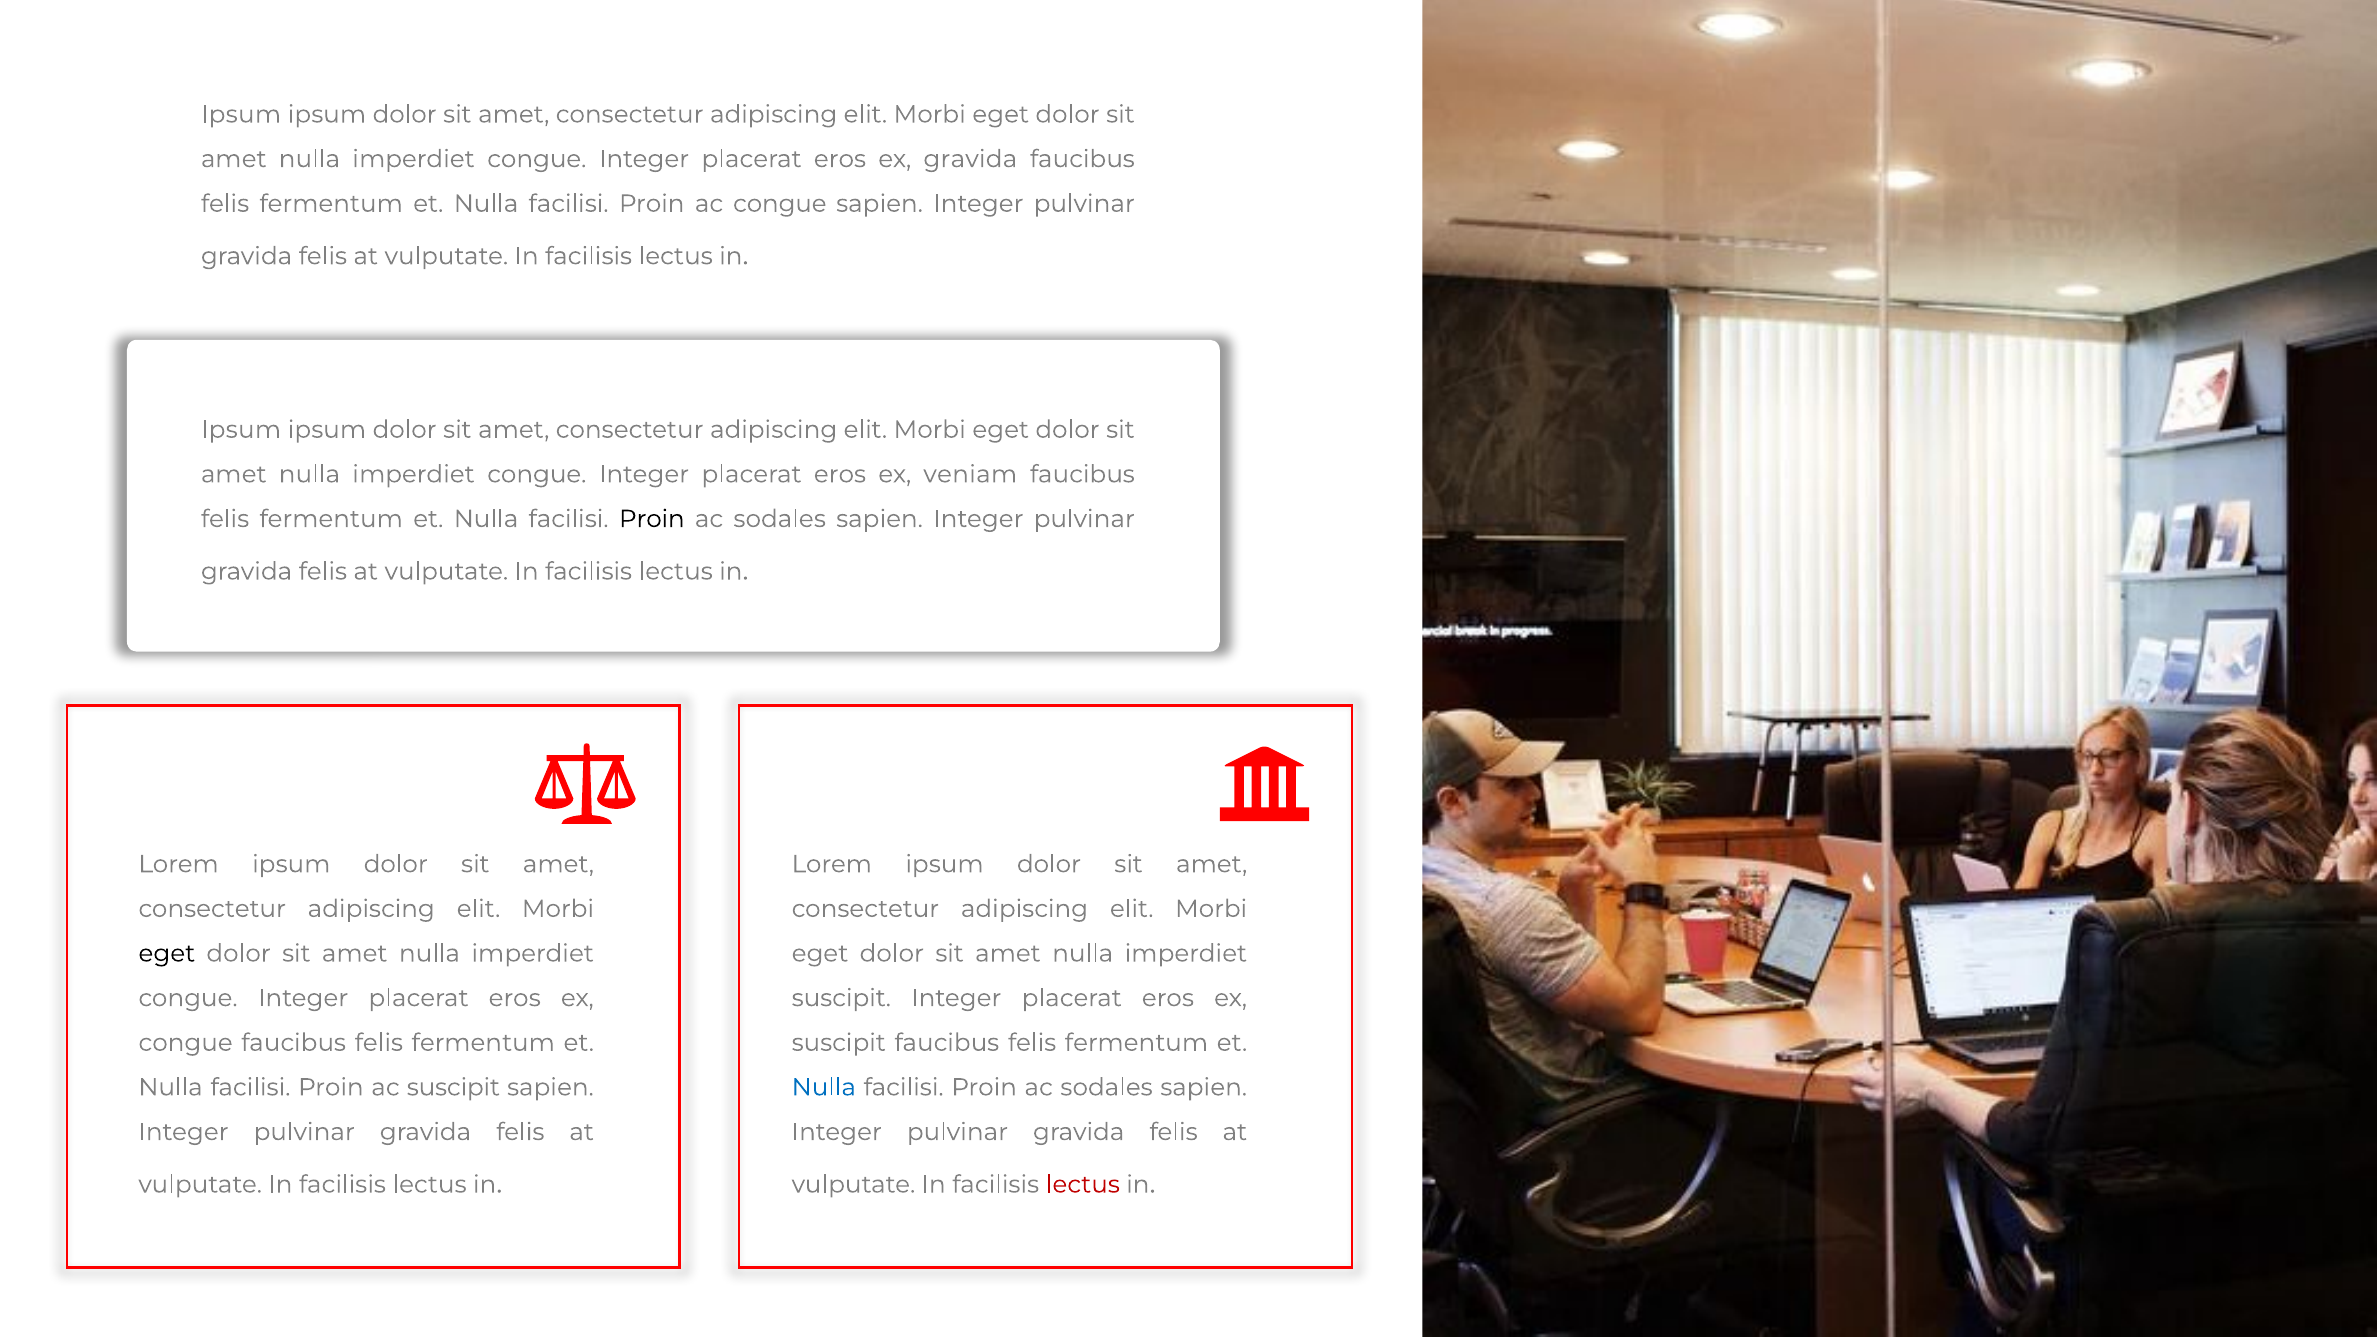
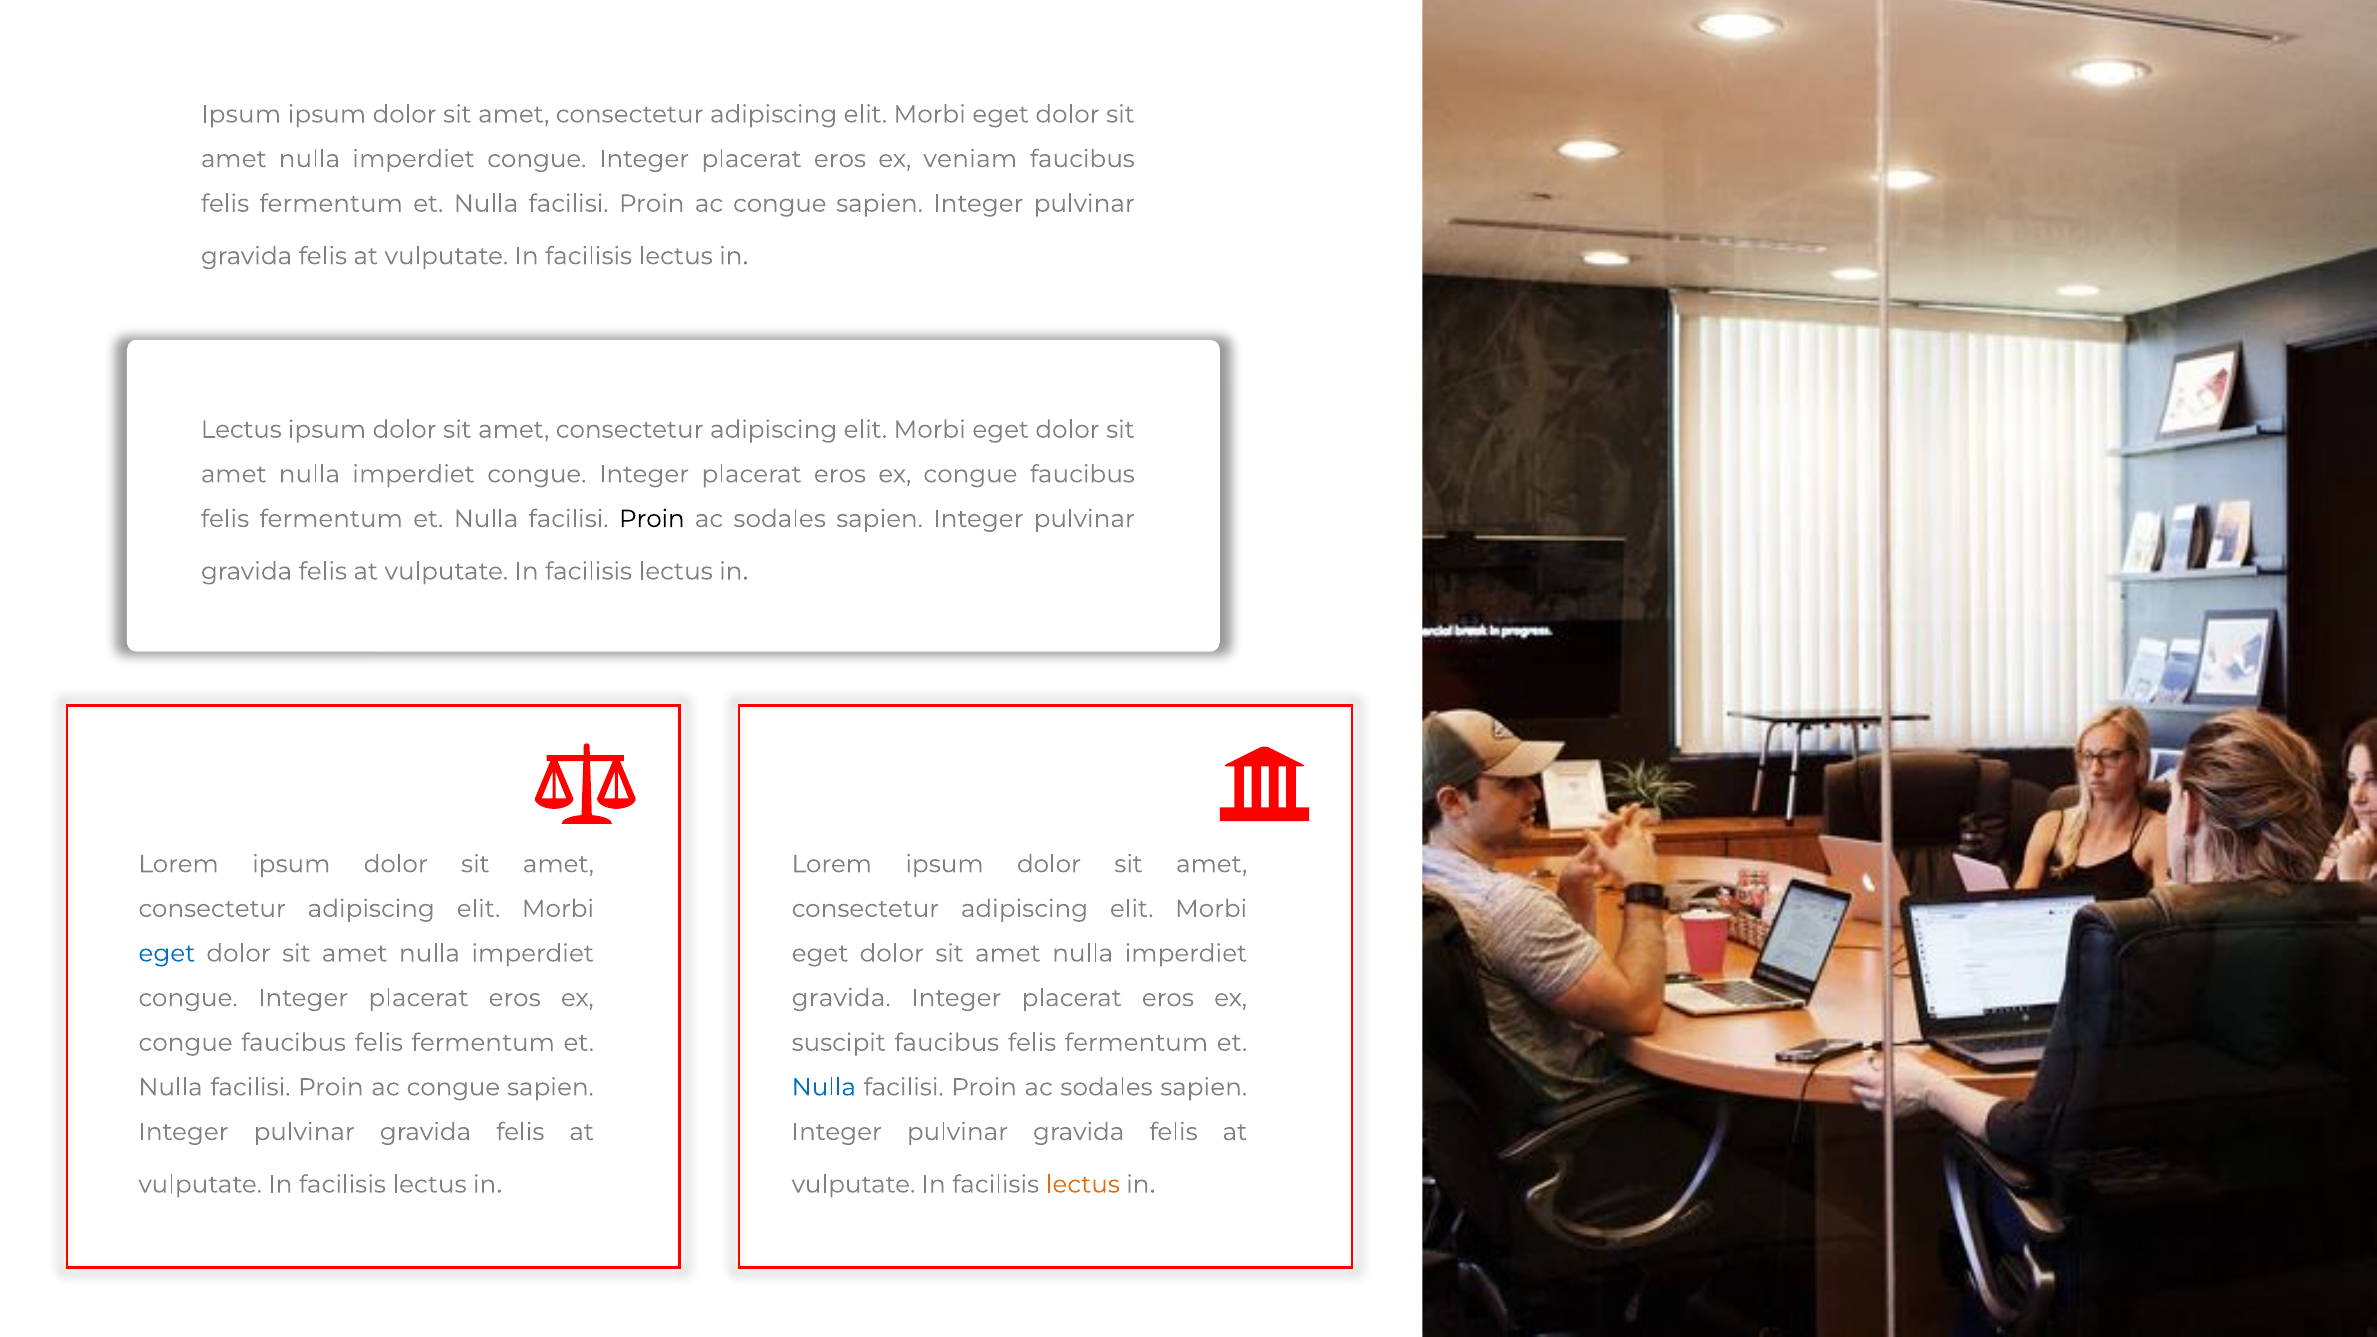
ex gravida: gravida -> veniam (970, 159)
Ipsum: Ipsum -> Lectus (241, 430)
veniam: veniam -> congue (970, 474)
eget colour: black -> blue (167, 953)
suscipit: suscipit -> gravida (841, 998)
suscipit: suscipit -> congue (453, 1087)
lectus colour: red -> orange (1083, 1184)
